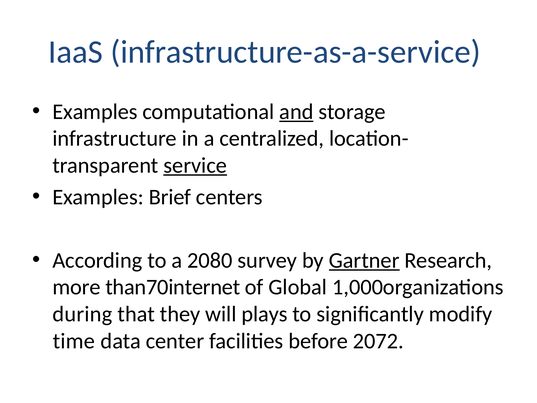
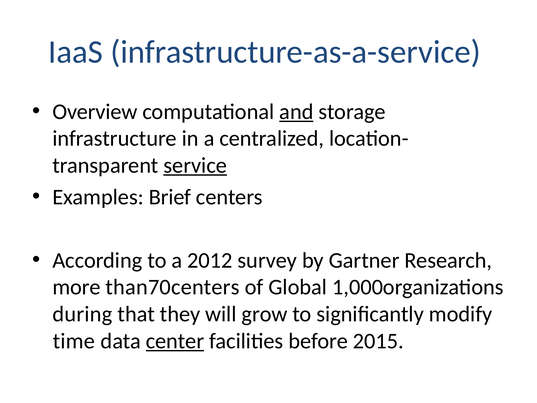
Examples: Examples -> Overview (95, 112)
2080: 2080 -> 2012 (210, 260)
Gartner underline: present -> none (364, 260)
than70internet: than70internet -> than70centers (173, 287)
plays: plays -> grow (265, 314)
center underline: none -> present (175, 341)
2072: 2072 -> 2015 (378, 341)
